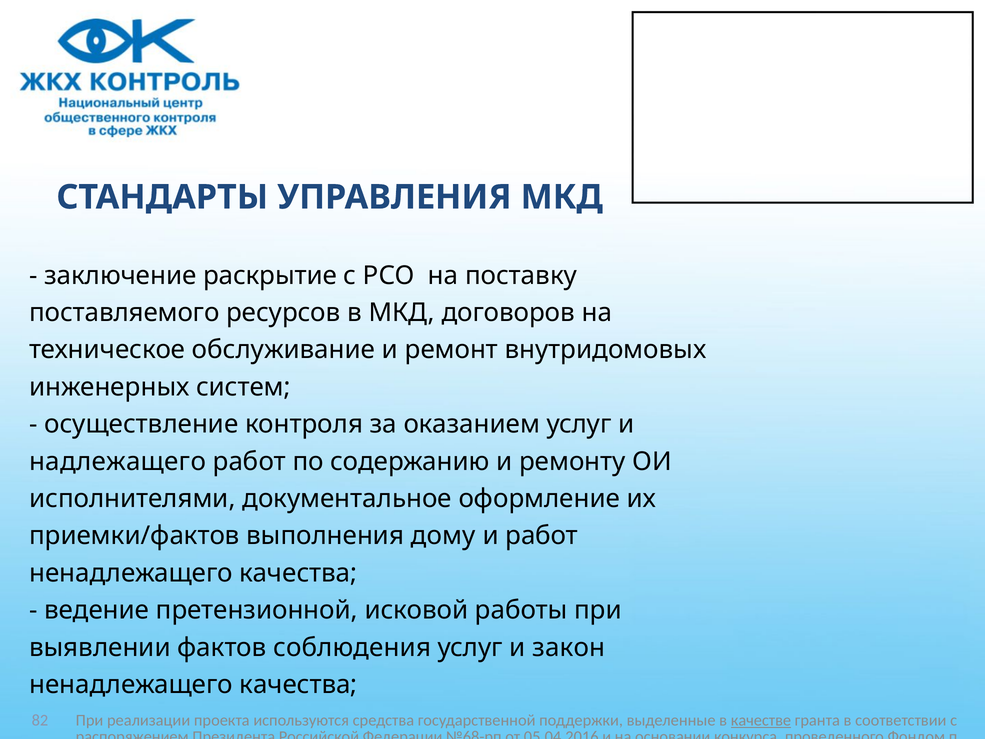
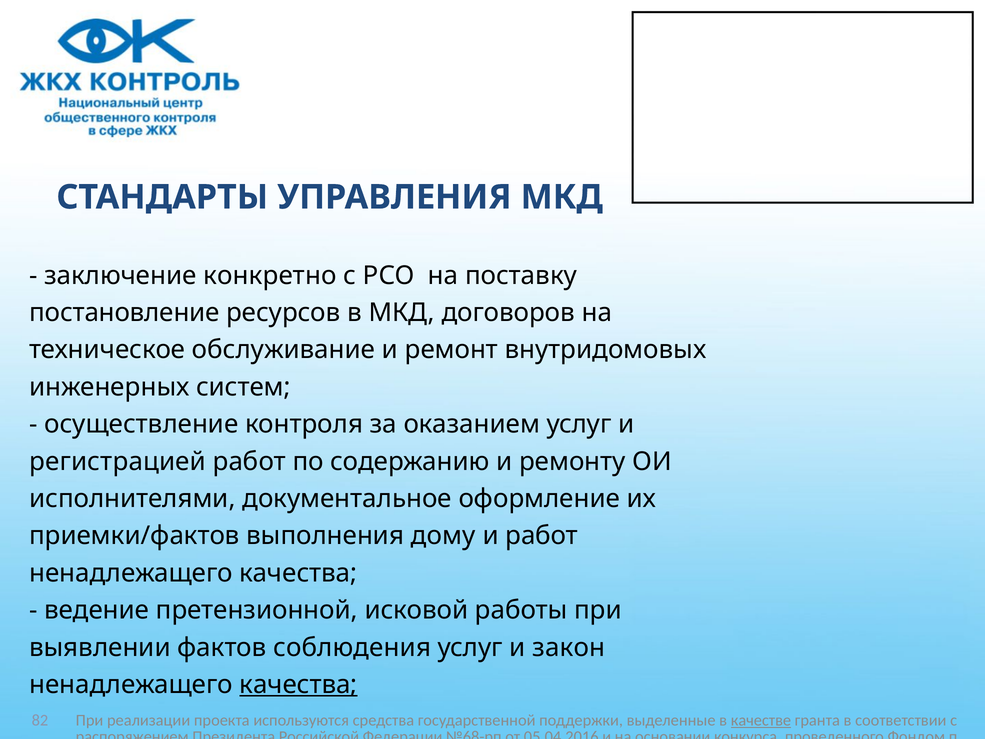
раскрытие: раскрытие -> конкретно (270, 275)
поставляемого: поставляемого -> постановление (124, 313)
надлежащего: надлежащего -> регистрацией (118, 461)
качества underline: none -> present (298, 684)
